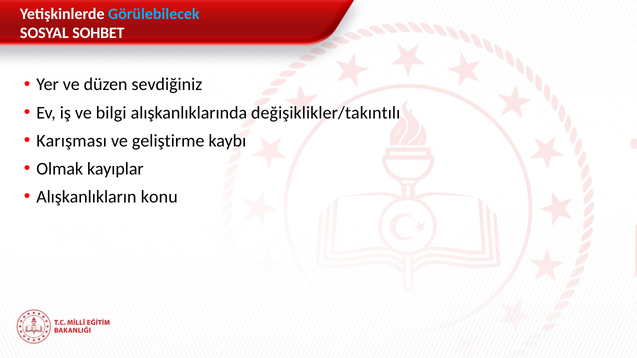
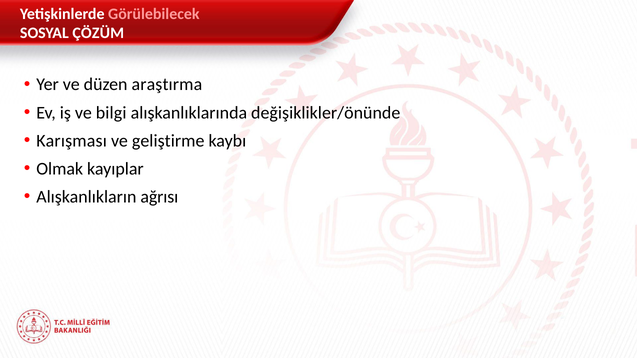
Görülebilecek colour: light blue -> pink (154, 14)
SOHBET: SOHBET -> ÇÖZÜM (98, 33)
sevdiğiniz: sevdiğiniz -> araştırma (167, 85)
değişiklikler/takıntılı: değişiklikler/takıntılı -> değişiklikler/önünde (326, 113)
konu: konu -> ağrısı (159, 197)
